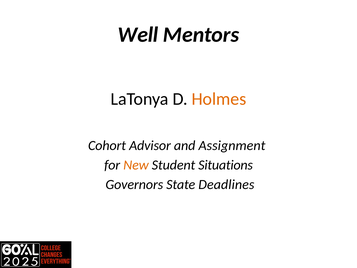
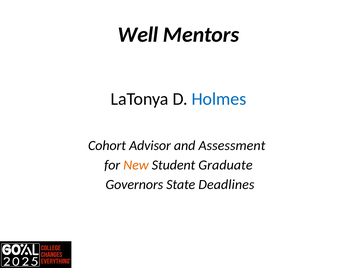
Holmes colour: orange -> blue (219, 99)
Assignment: Assignment -> Assessment (232, 145)
Situations: Situations -> Graduate (225, 165)
